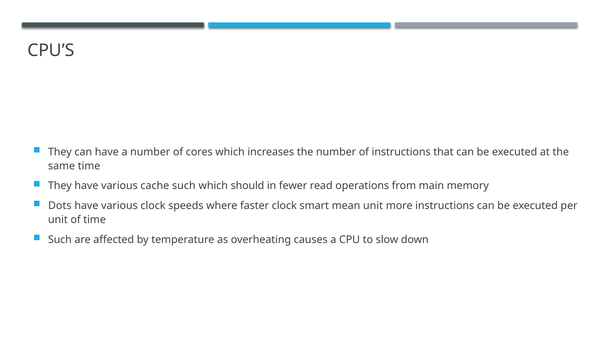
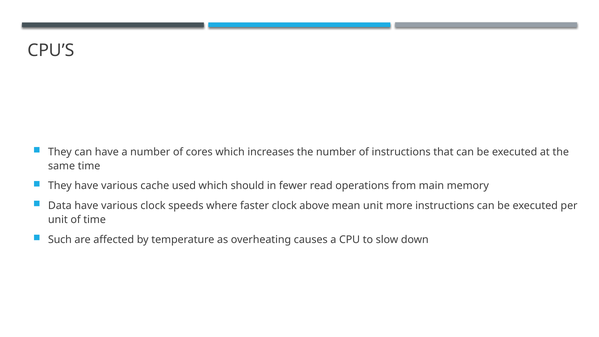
cache such: such -> used (184, 186)
Dots: Dots -> Data (60, 206)
smart: smart -> above (314, 206)
